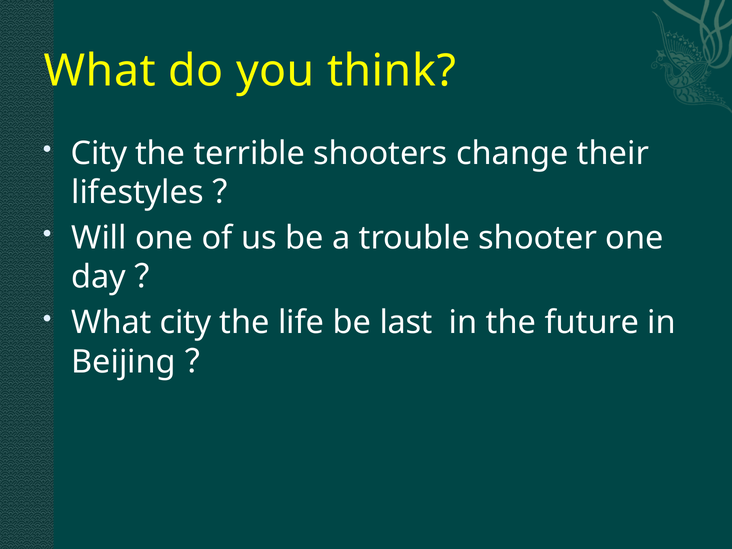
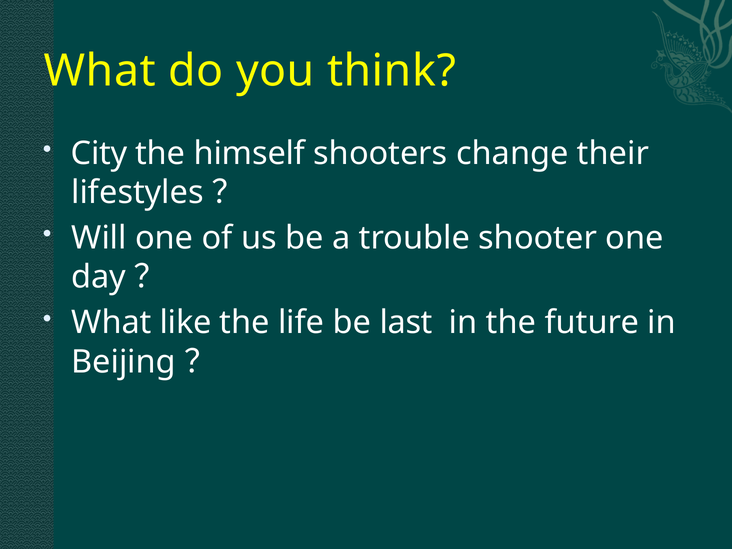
terrible: terrible -> himself (249, 154)
What city: city -> like (186, 323)
